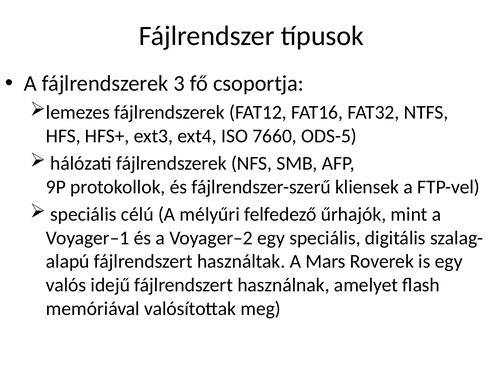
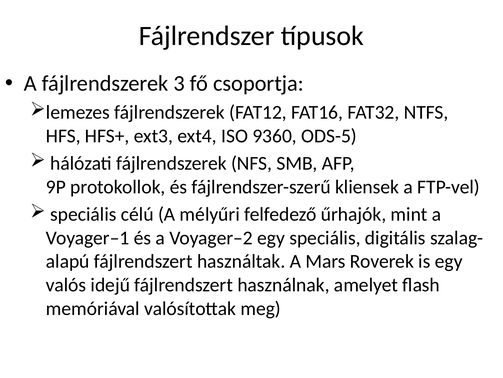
7660: 7660 -> 9360 (275, 136)
